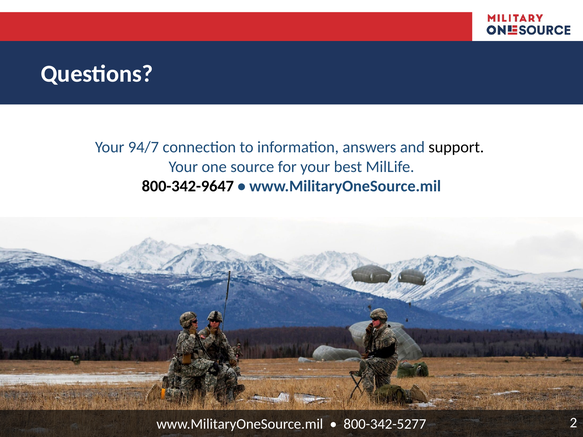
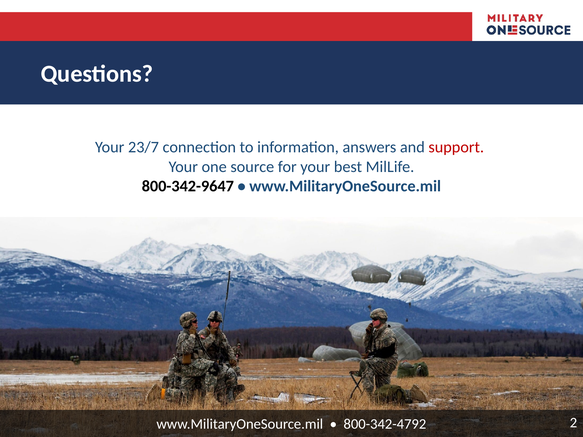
94/7: 94/7 -> 23/7 (143, 147)
support colour: black -> red (456, 147)
800-342-5277: 800-342-5277 -> 800-342-4792 (385, 424)
